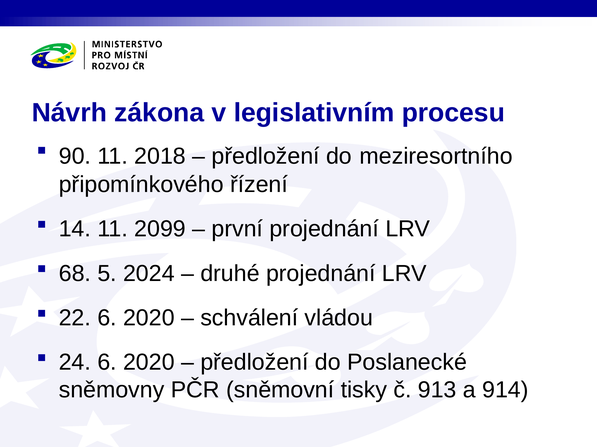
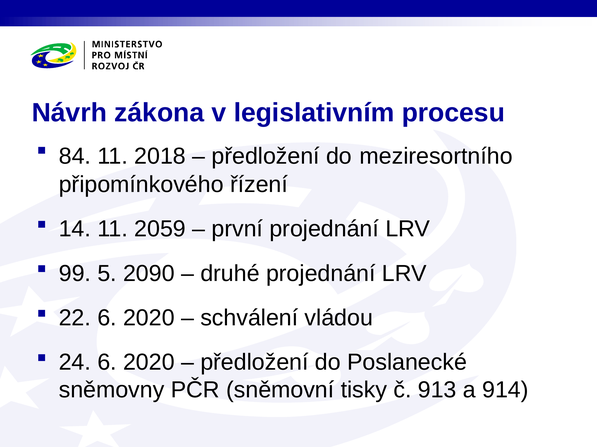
90: 90 -> 84 (75, 156)
2099: 2099 -> 2059 (160, 229)
68: 68 -> 99 (75, 274)
2024: 2024 -> 2090 (149, 274)
